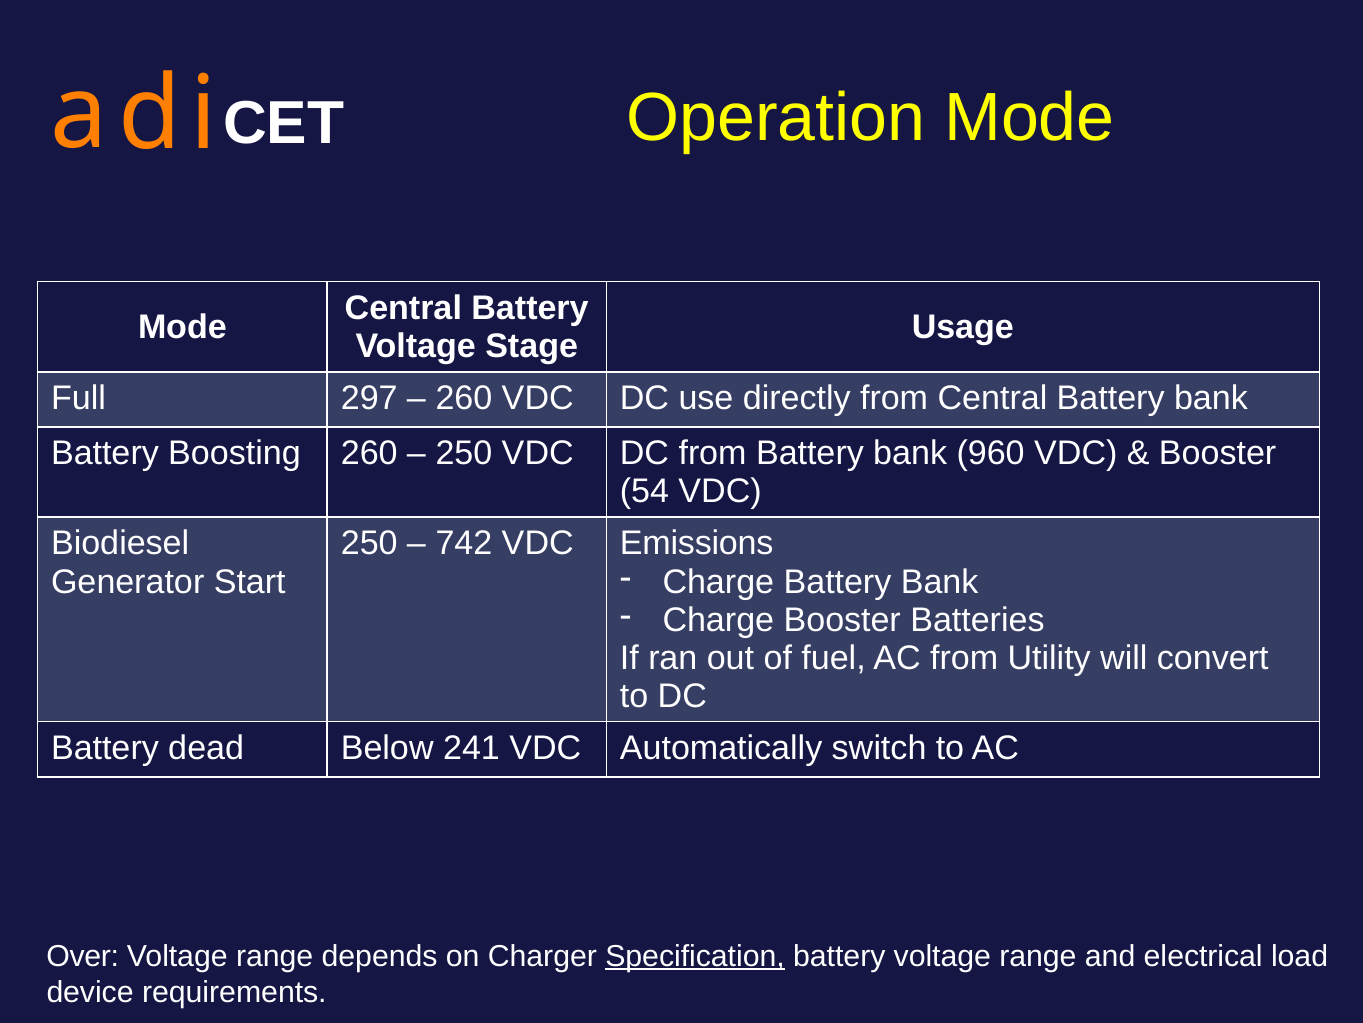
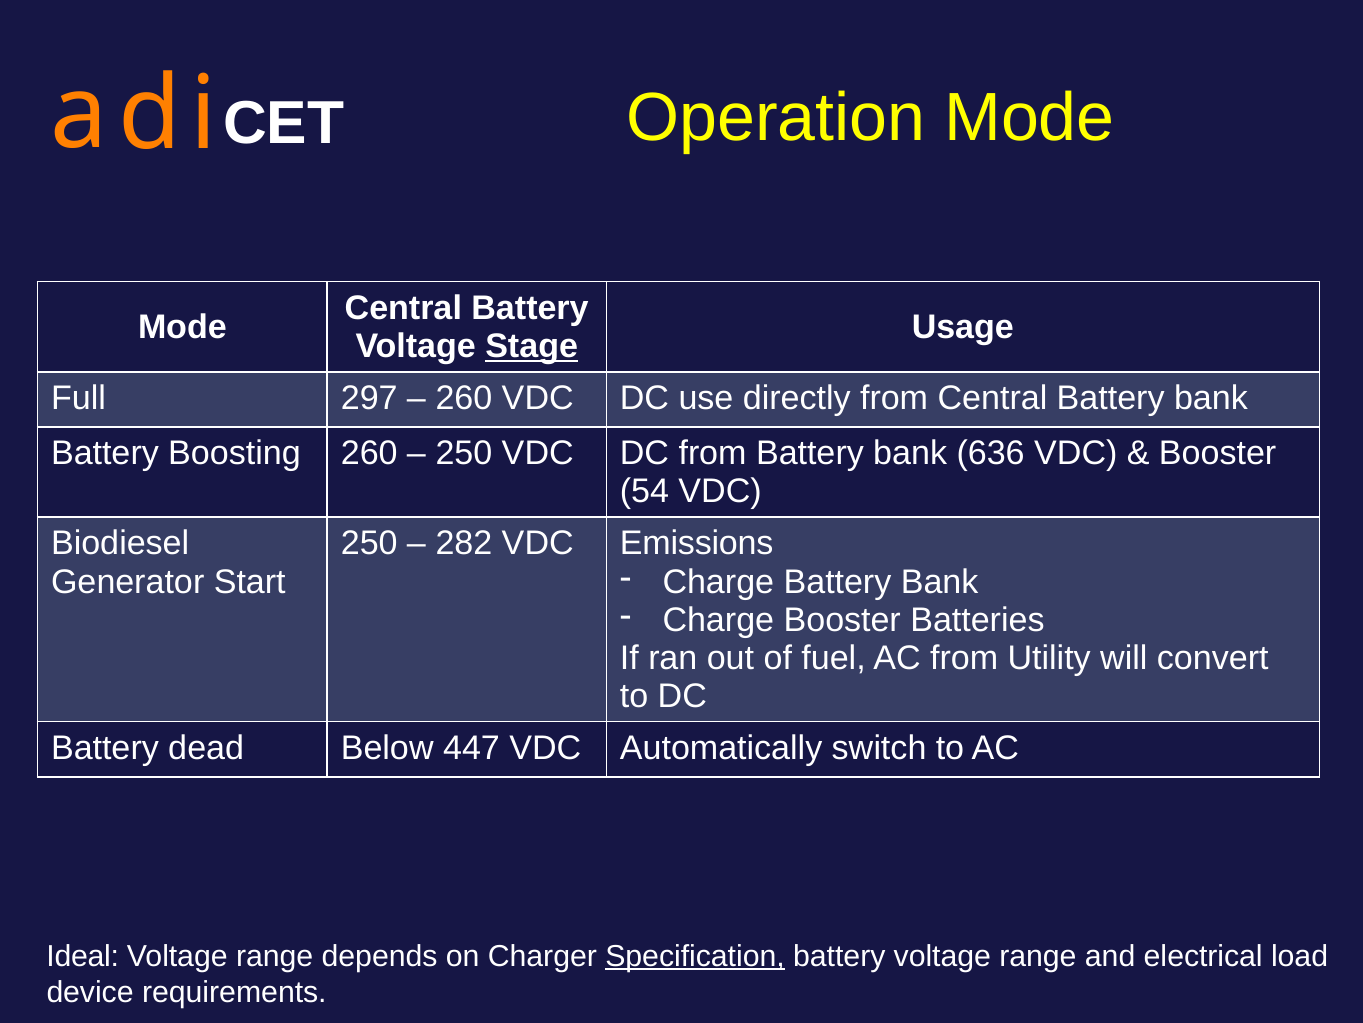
Stage underline: none -> present (532, 346)
960: 960 -> 636 (991, 453)
742: 742 -> 282 (464, 543)
241: 241 -> 447 (471, 748)
Over: Over -> Ideal (83, 955)
